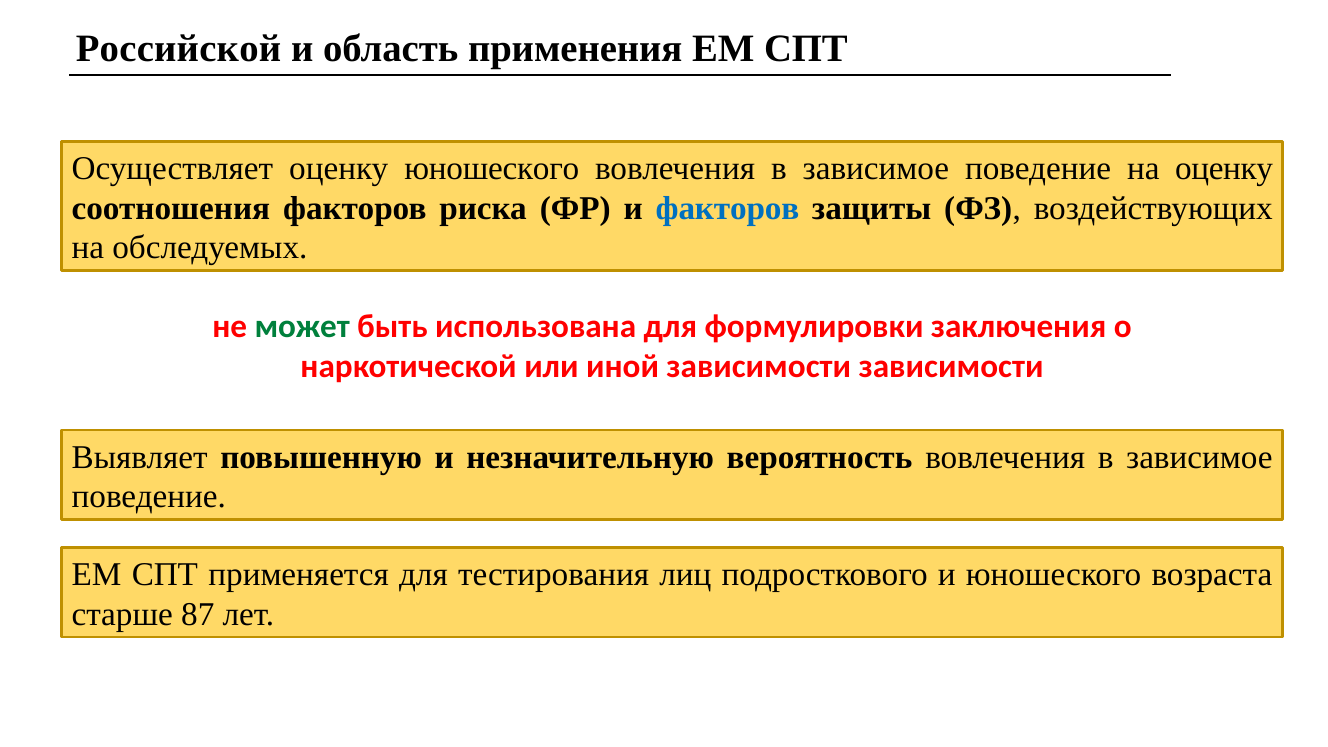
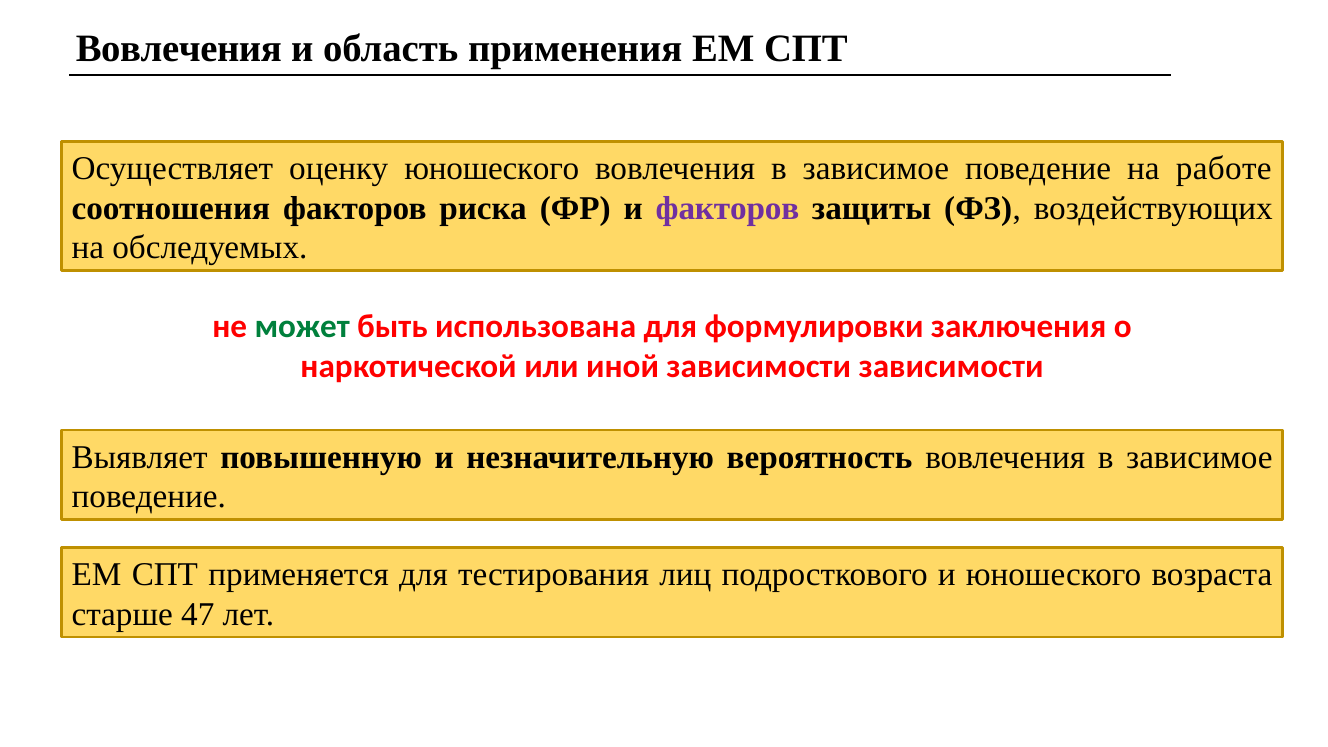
Российской: Российской -> Вовлечения (179, 49)
на оценку: оценку -> работе (1224, 168)
факторов colour: blue -> purple (727, 208)
87: 87 -> 47 (198, 615)
